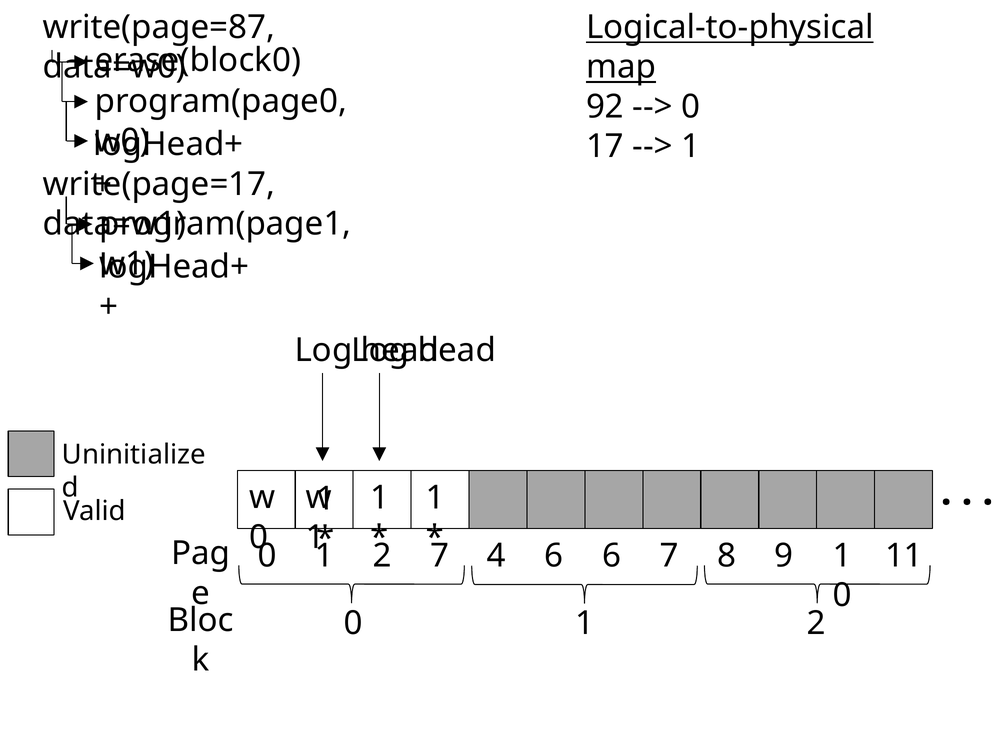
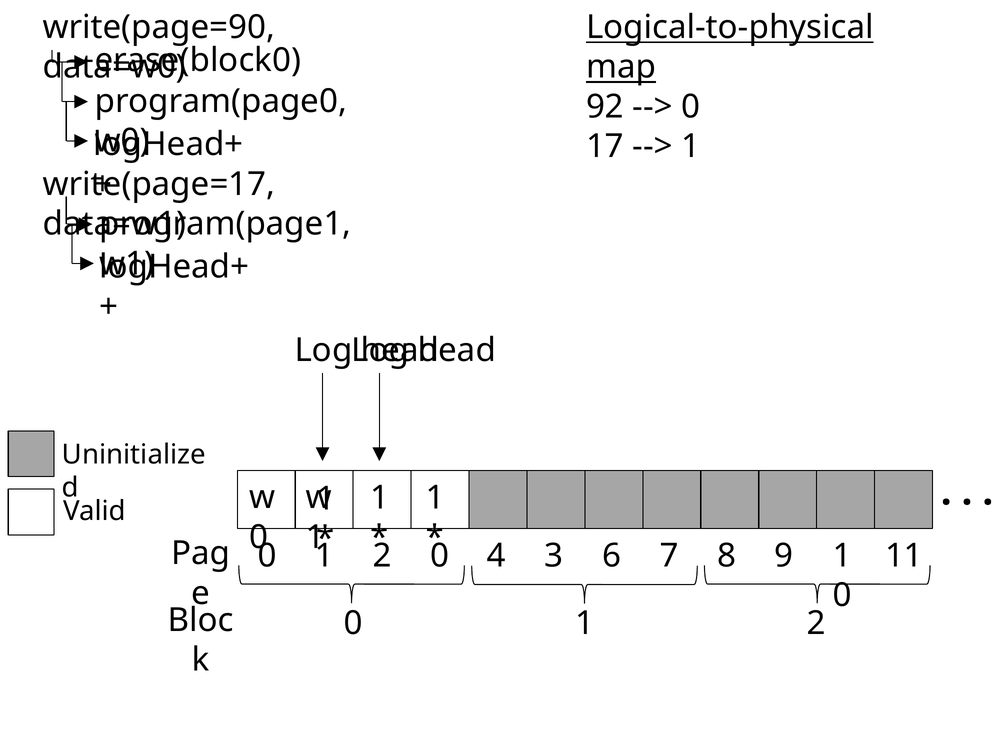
write(page=87: write(page=87 -> write(page=90 (159, 27)
7: 7 -> 0 (440, 555)
4 6: 6 -> 3 (554, 555)
